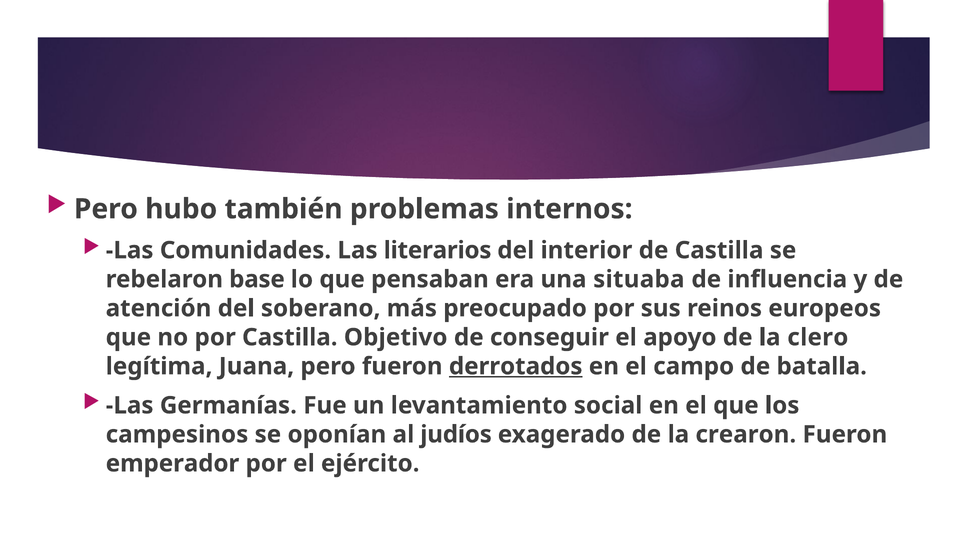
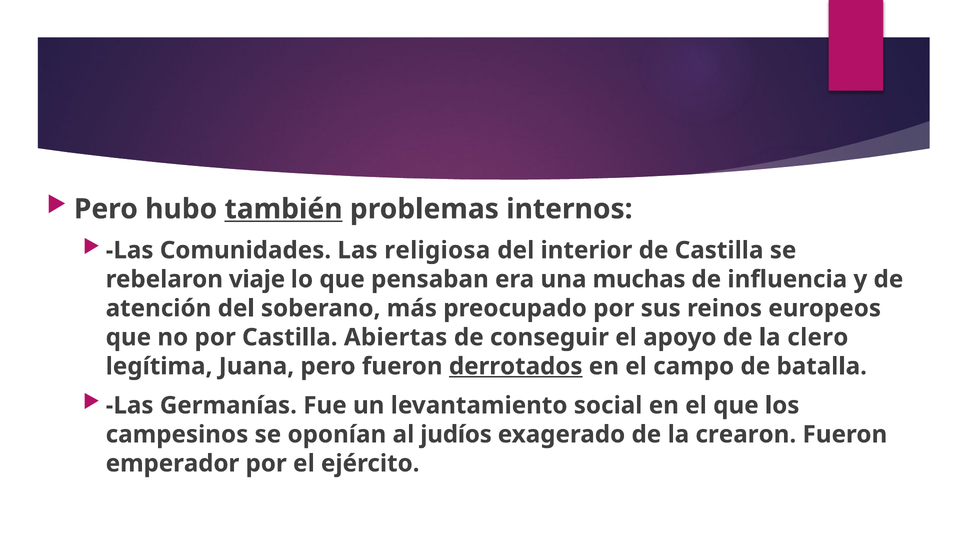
también underline: none -> present (284, 209)
literarios: literarios -> religiosa (437, 251)
base: base -> viaje (257, 280)
situaba: situaba -> muchas (639, 280)
Objetivo: Objetivo -> Abiertas (396, 338)
